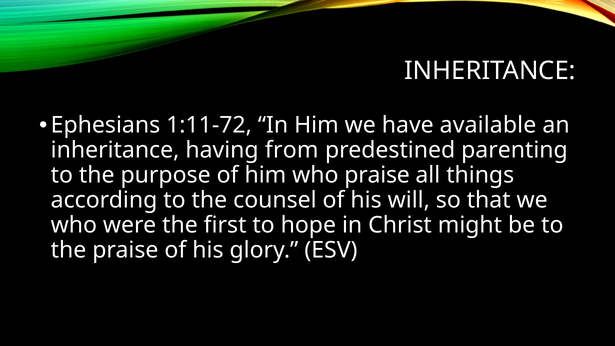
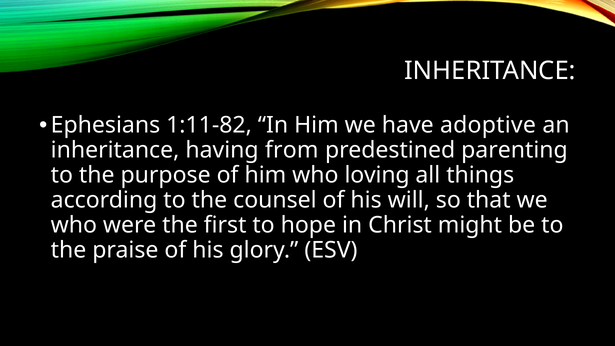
1:11-72: 1:11-72 -> 1:11-82 (209, 125)
available: available -> adoptive (488, 125)
who praise: praise -> loving (377, 175)
